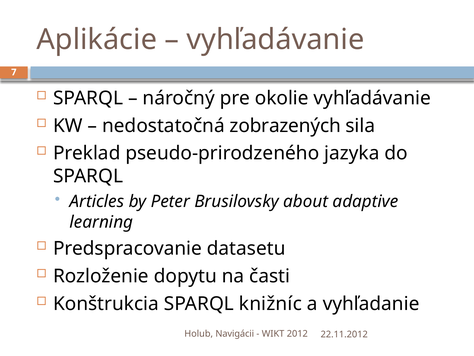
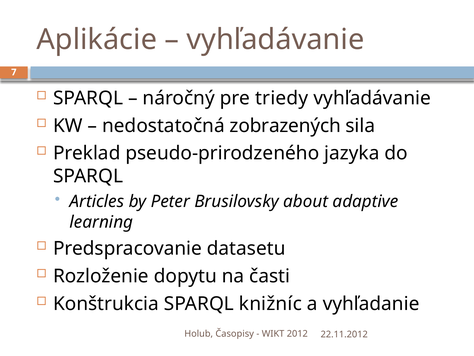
okolie: okolie -> triedy (282, 98)
Navigácii: Navigácii -> Časopisy (235, 333)
